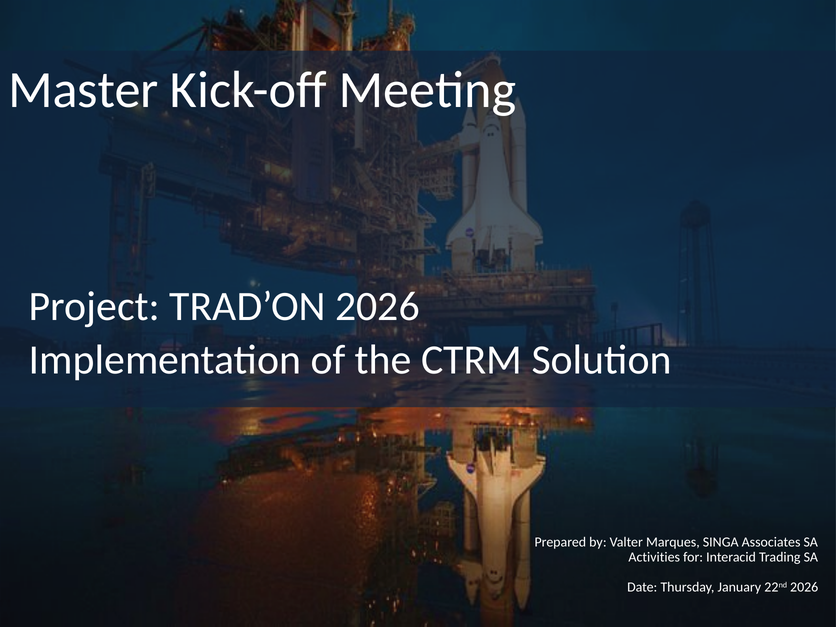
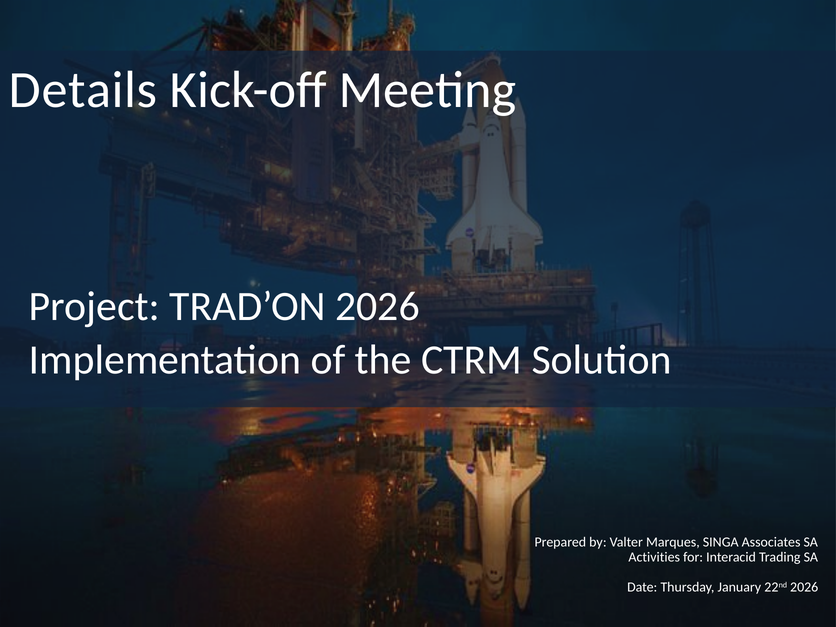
Master: Master -> Details (83, 90)
